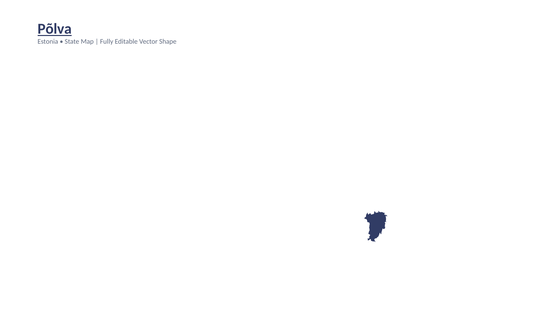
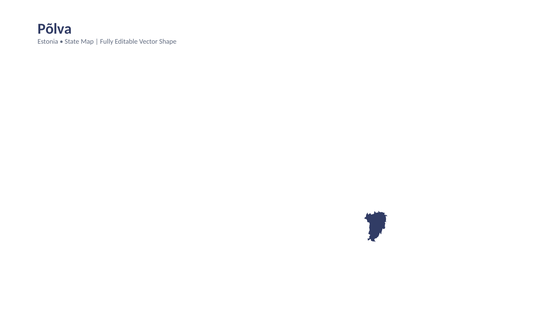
Põlva underline: present -> none (55, 29)
